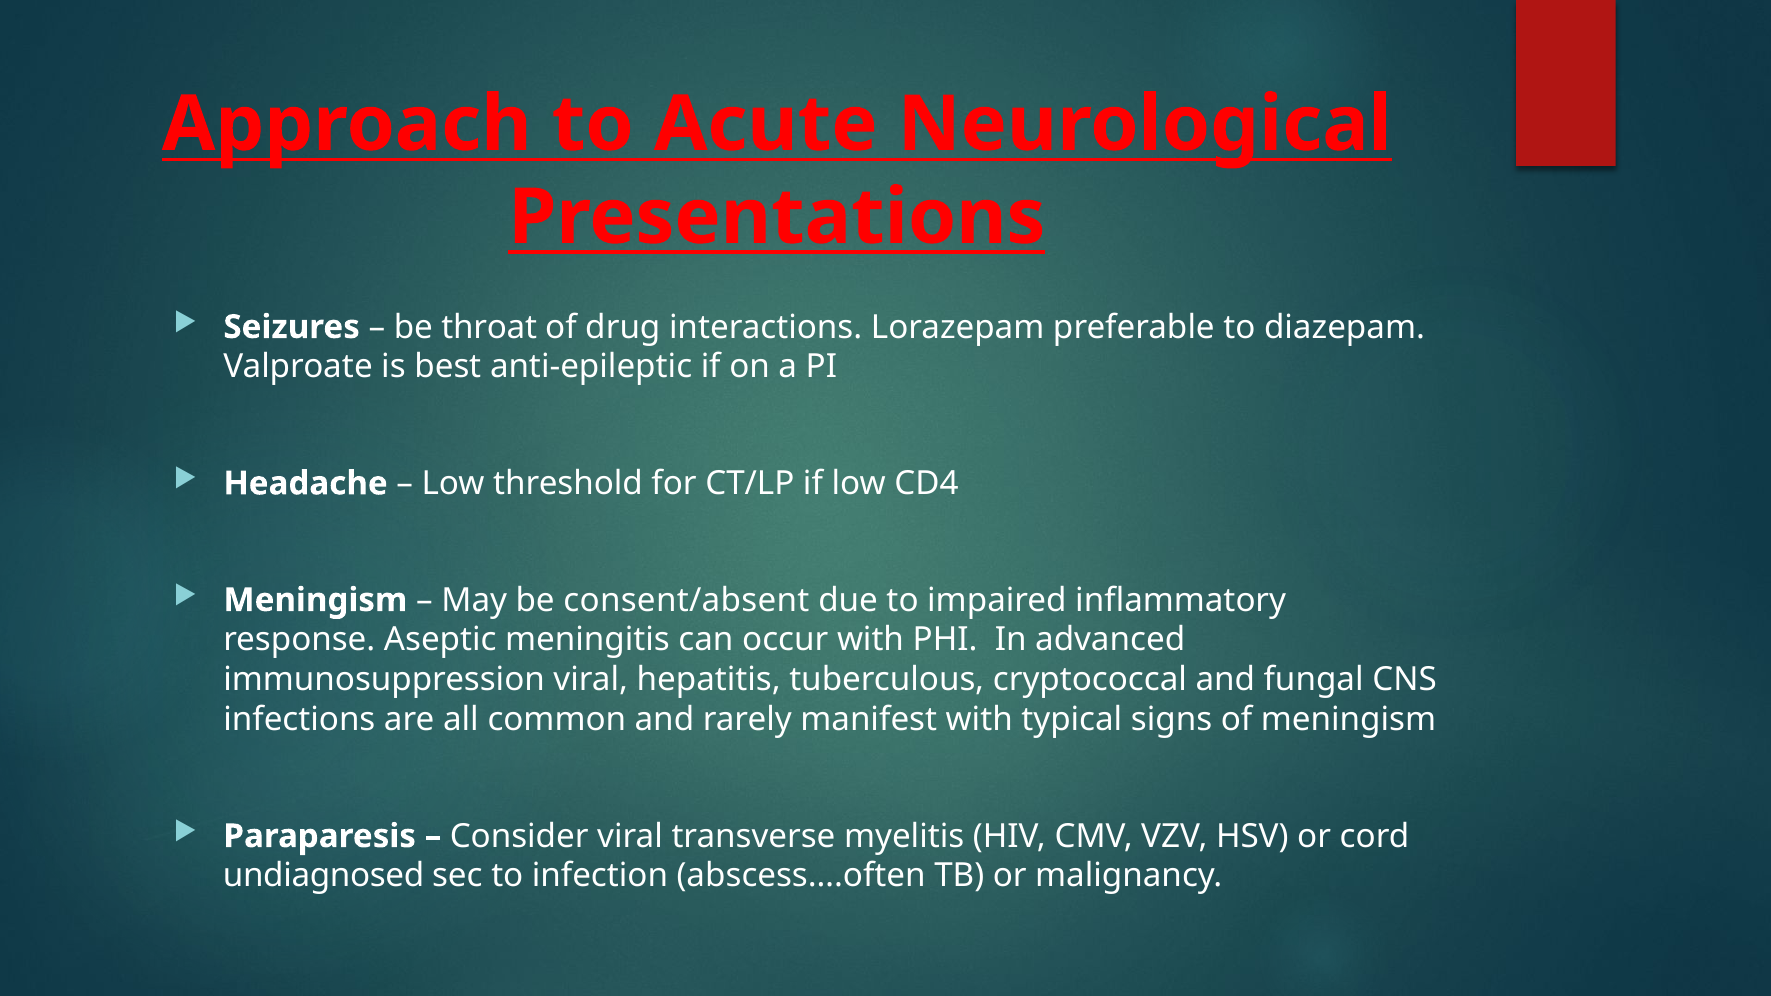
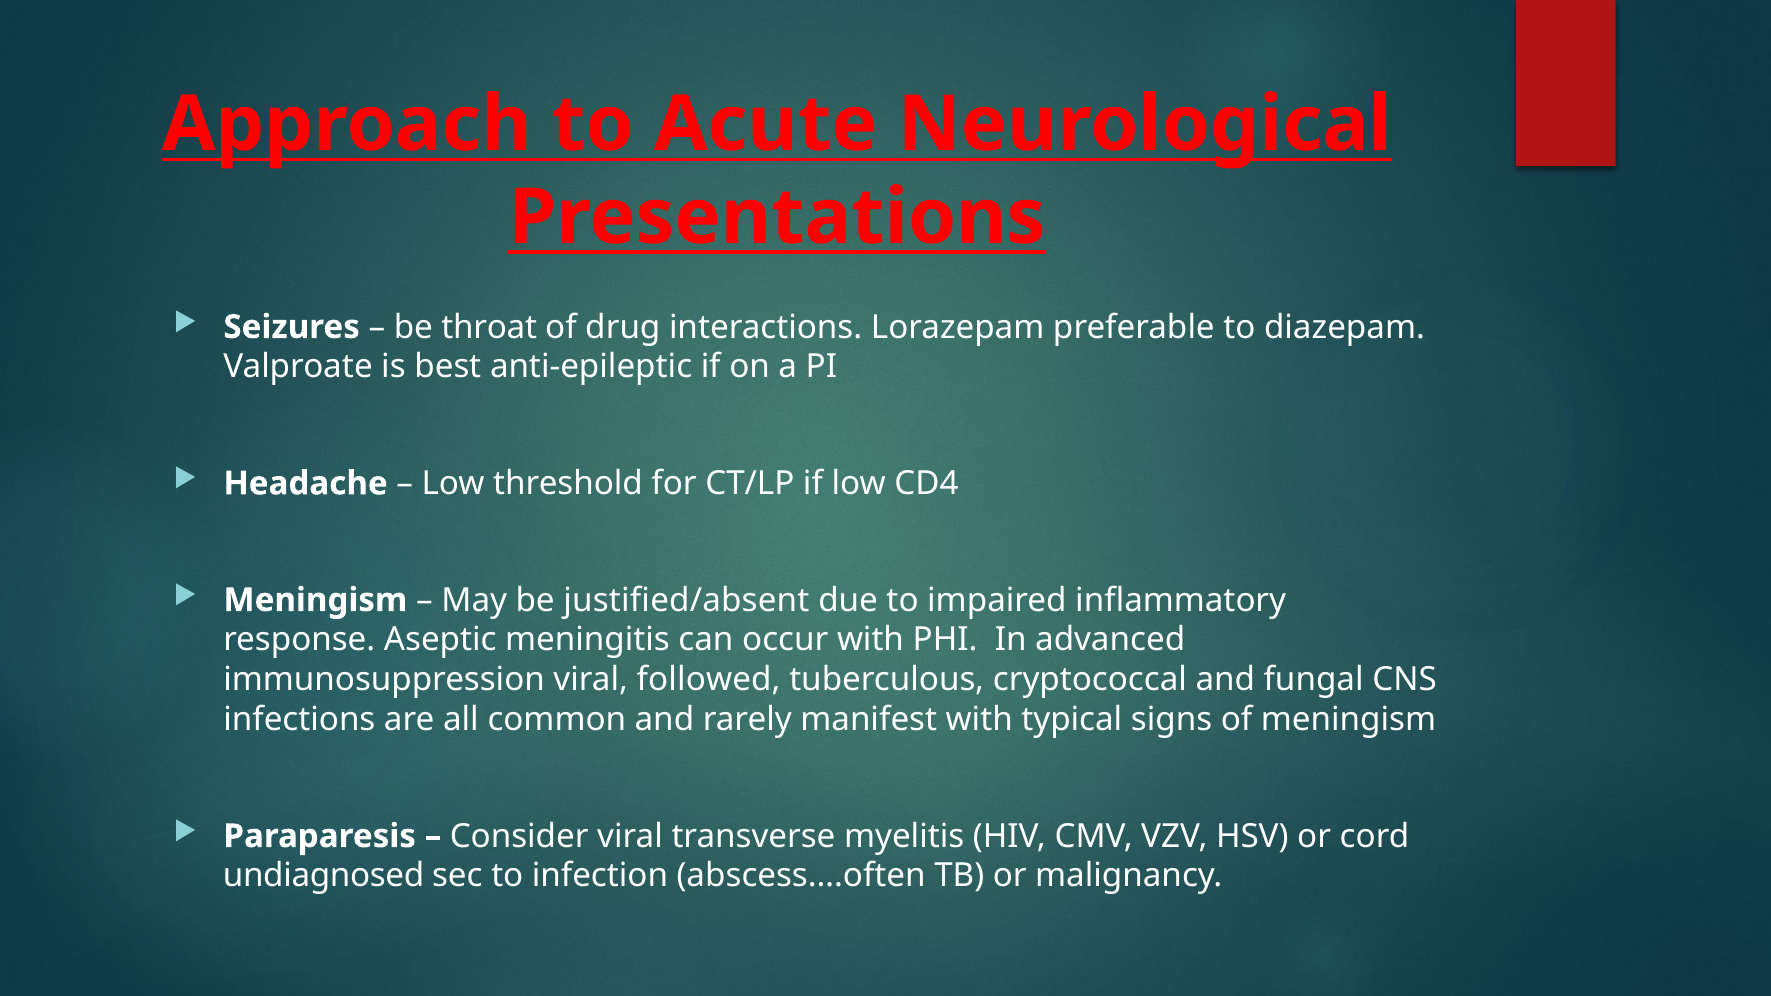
consent/absent: consent/absent -> justified/absent (686, 600)
hepatitis: hepatitis -> followed (709, 680)
